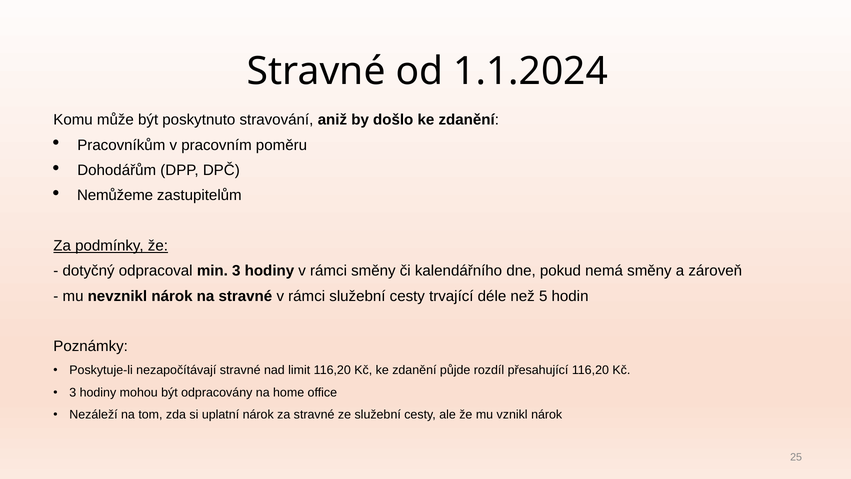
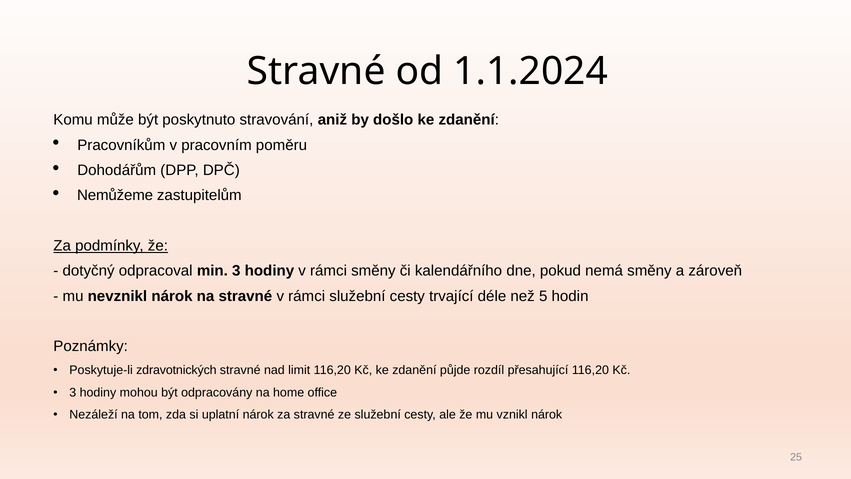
nezapočítávají: nezapočítávají -> zdravotnických (176, 370)
